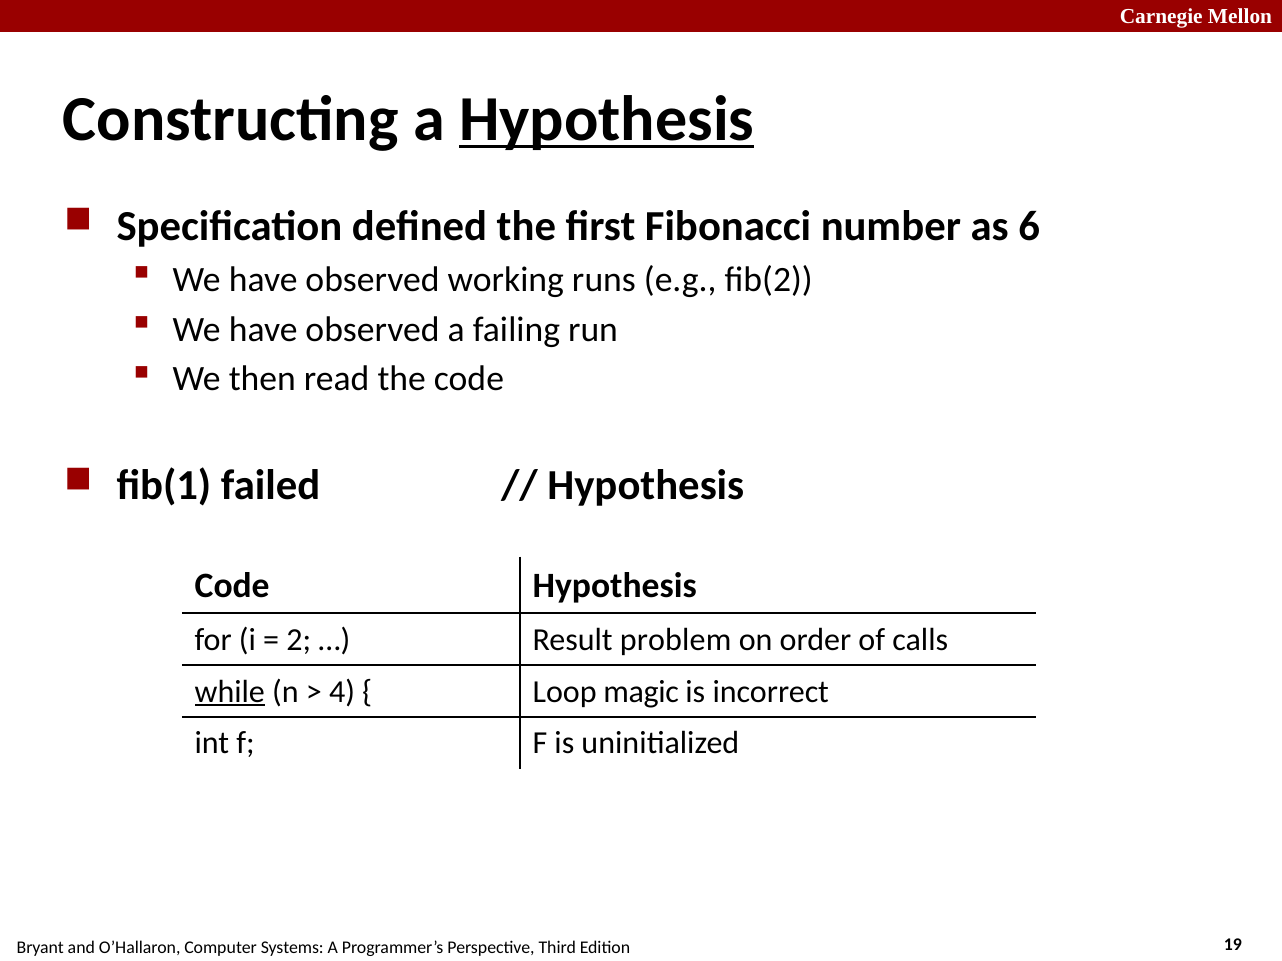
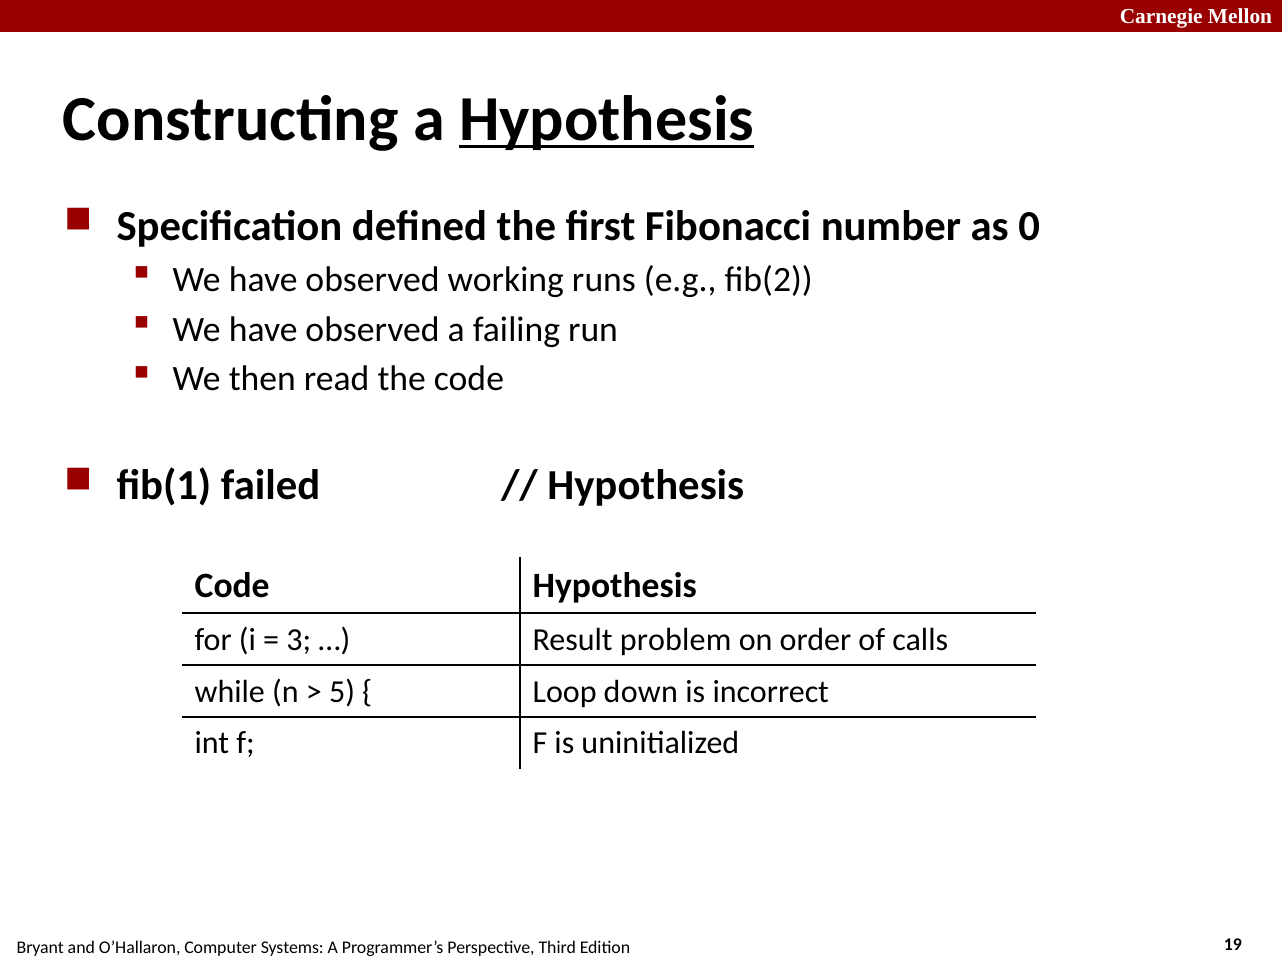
6: 6 -> 0 (1029, 226)
2: 2 -> 3 (299, 640)
while underline: present -> none (230, 692)
4: 4 -> 5 (342, 692)
magic: magic -> down (641, 692)
